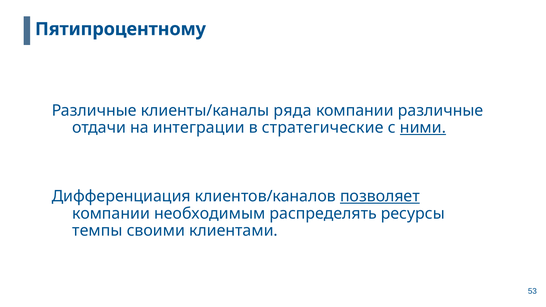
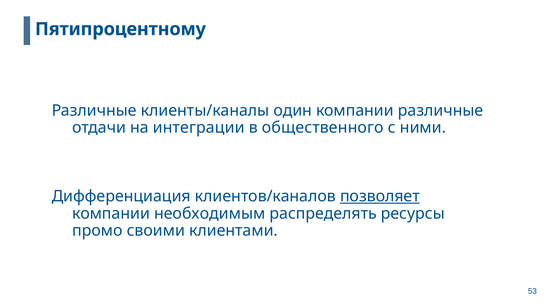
ряда: ряда -> один (293, 111)
стратегические: стратегические -> общественного (323, 128)
ними underline: present -> none (423, 128)
темпы: темпы -> промо (97, 231)
